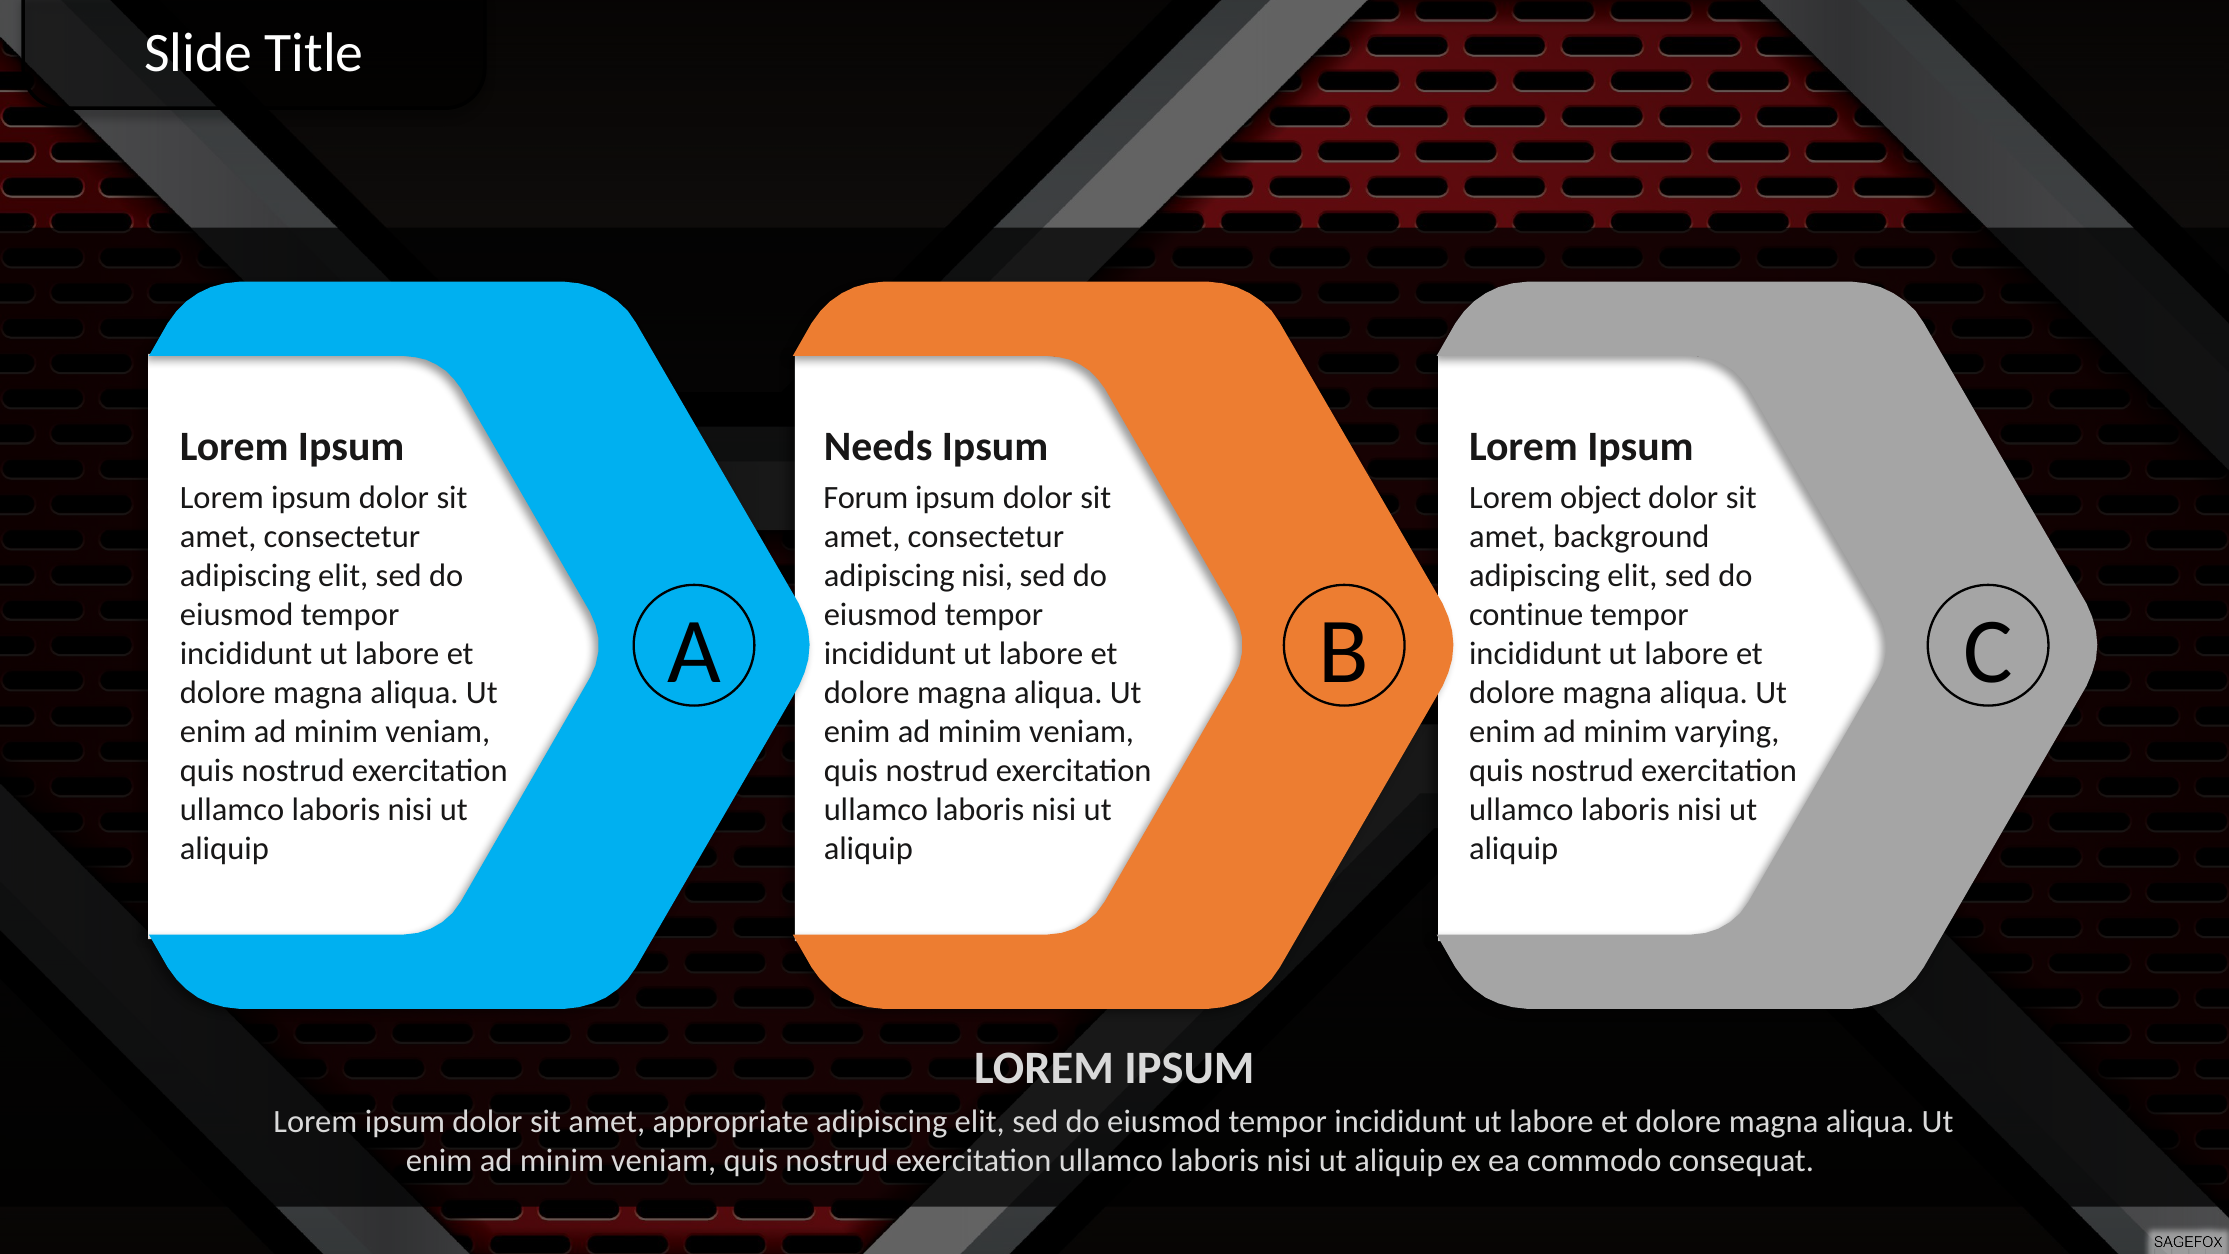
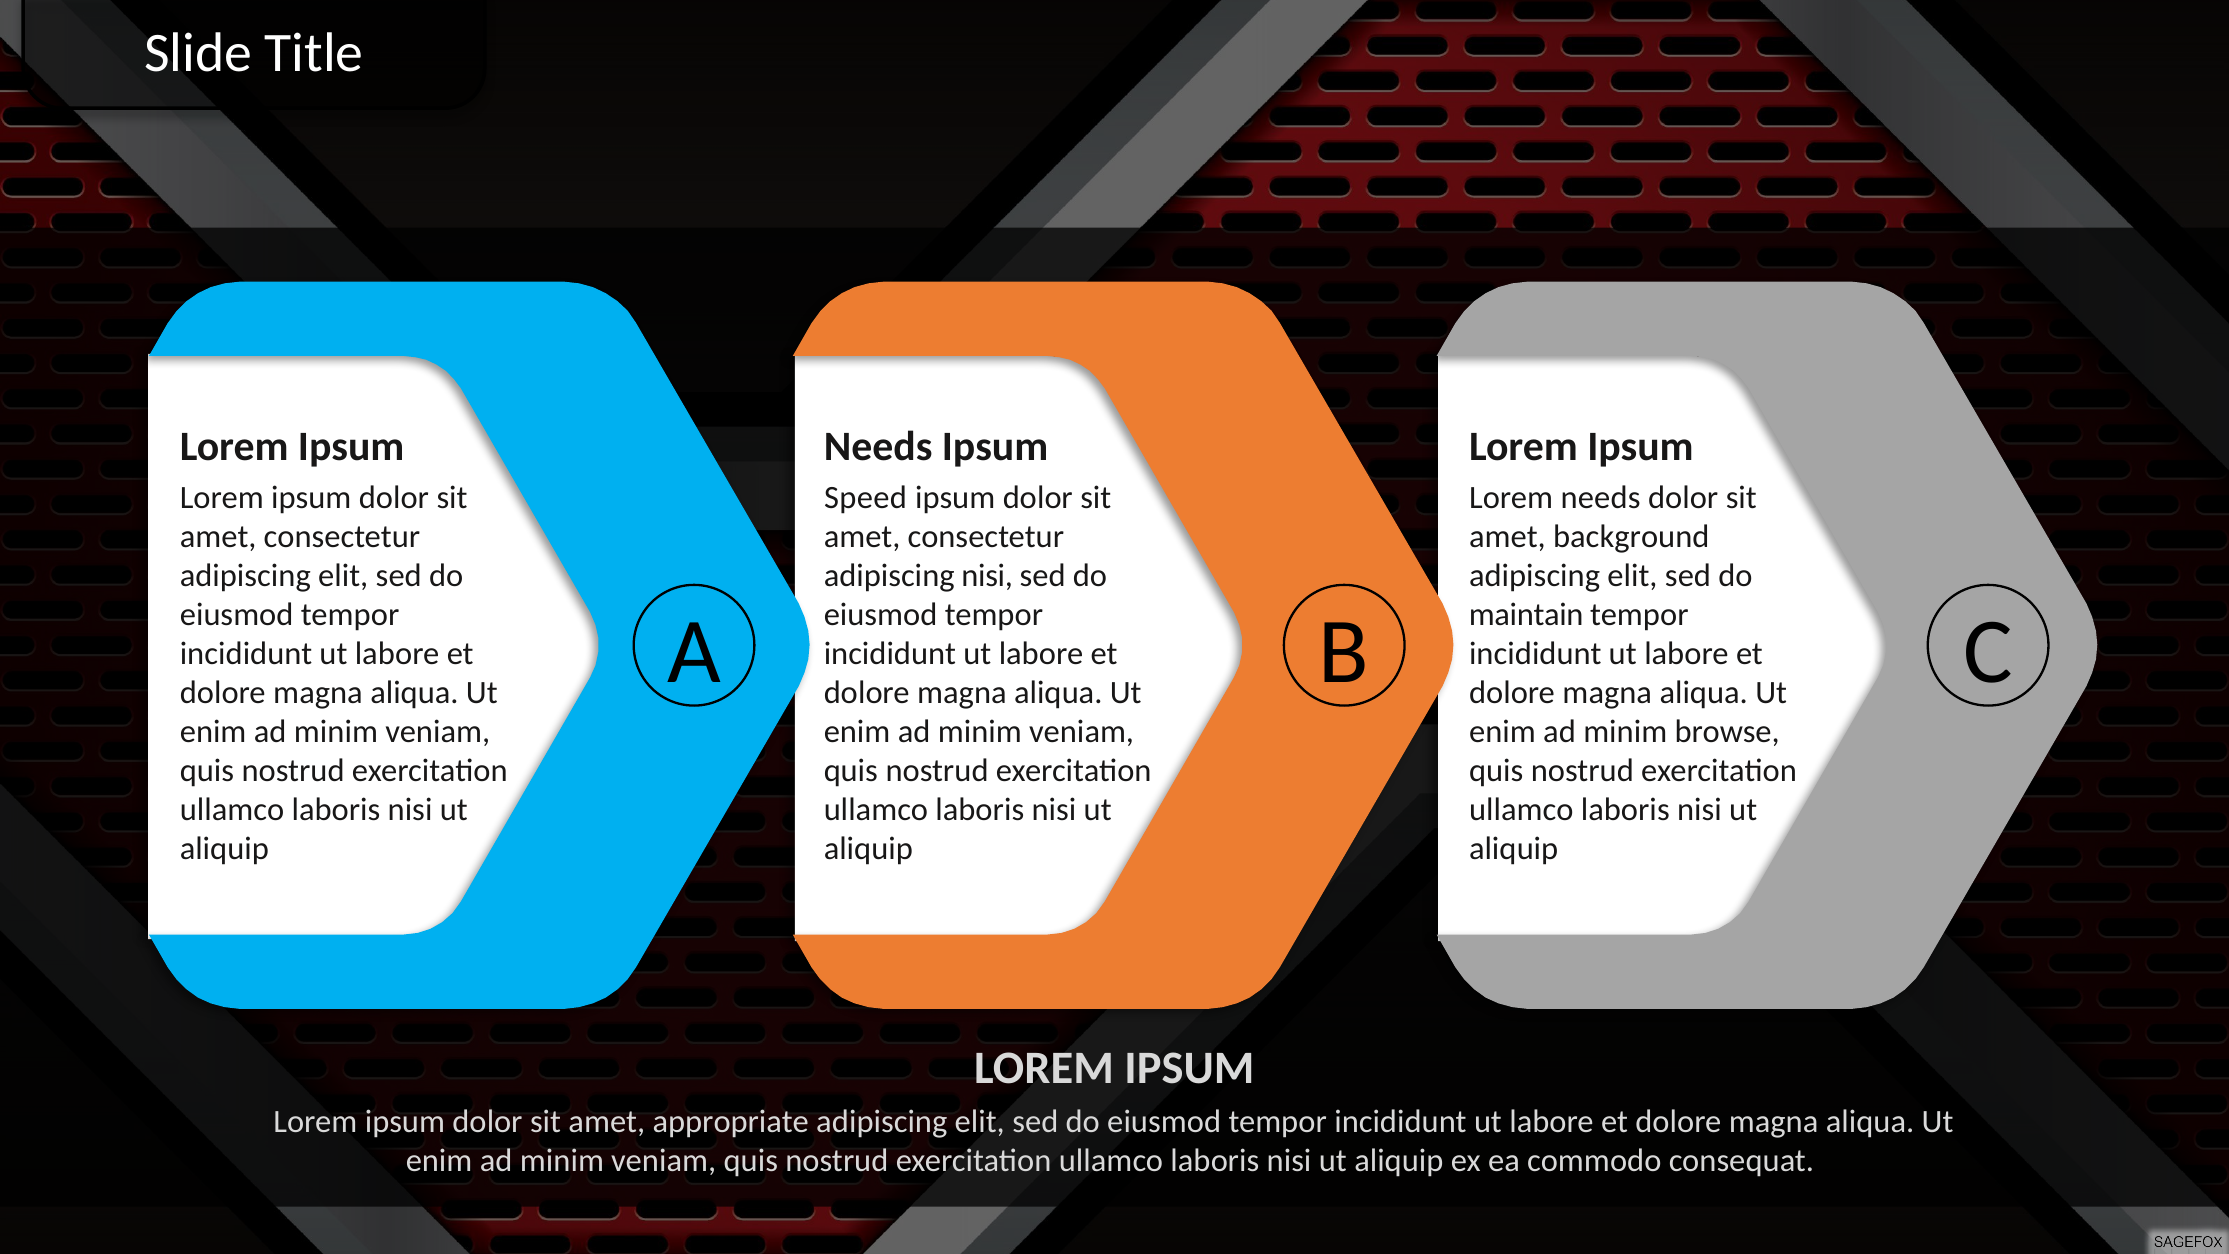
Forum: Forum -> Speed (866, 497)
Lorem object: object -> needs (1601, 497)
continue: continue -> maintain (1526, 614)
varying: varying -> browse (1727, 731)
